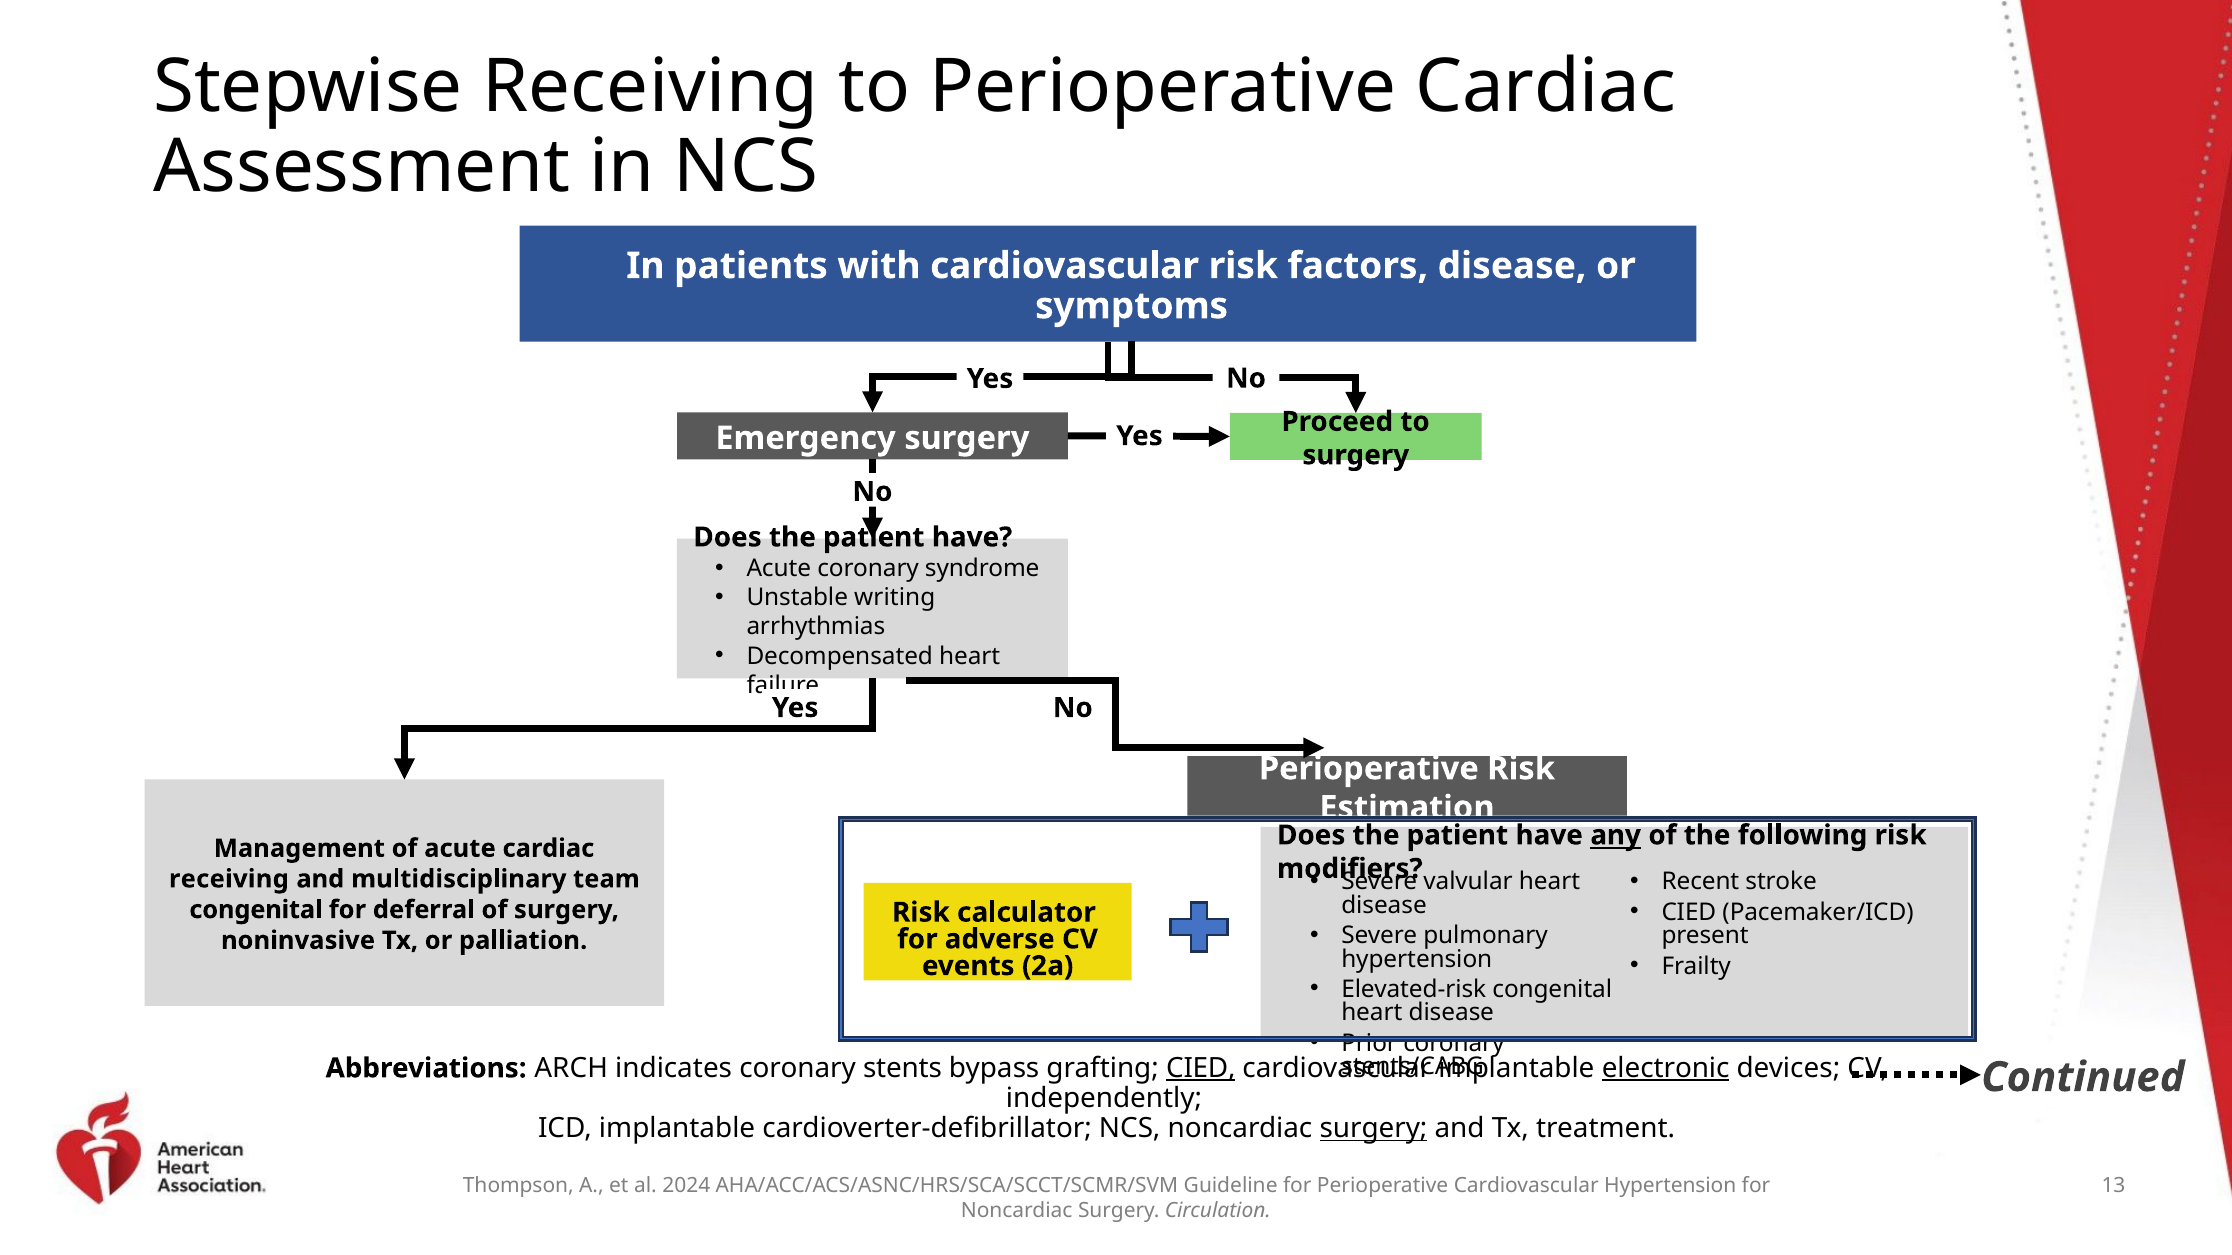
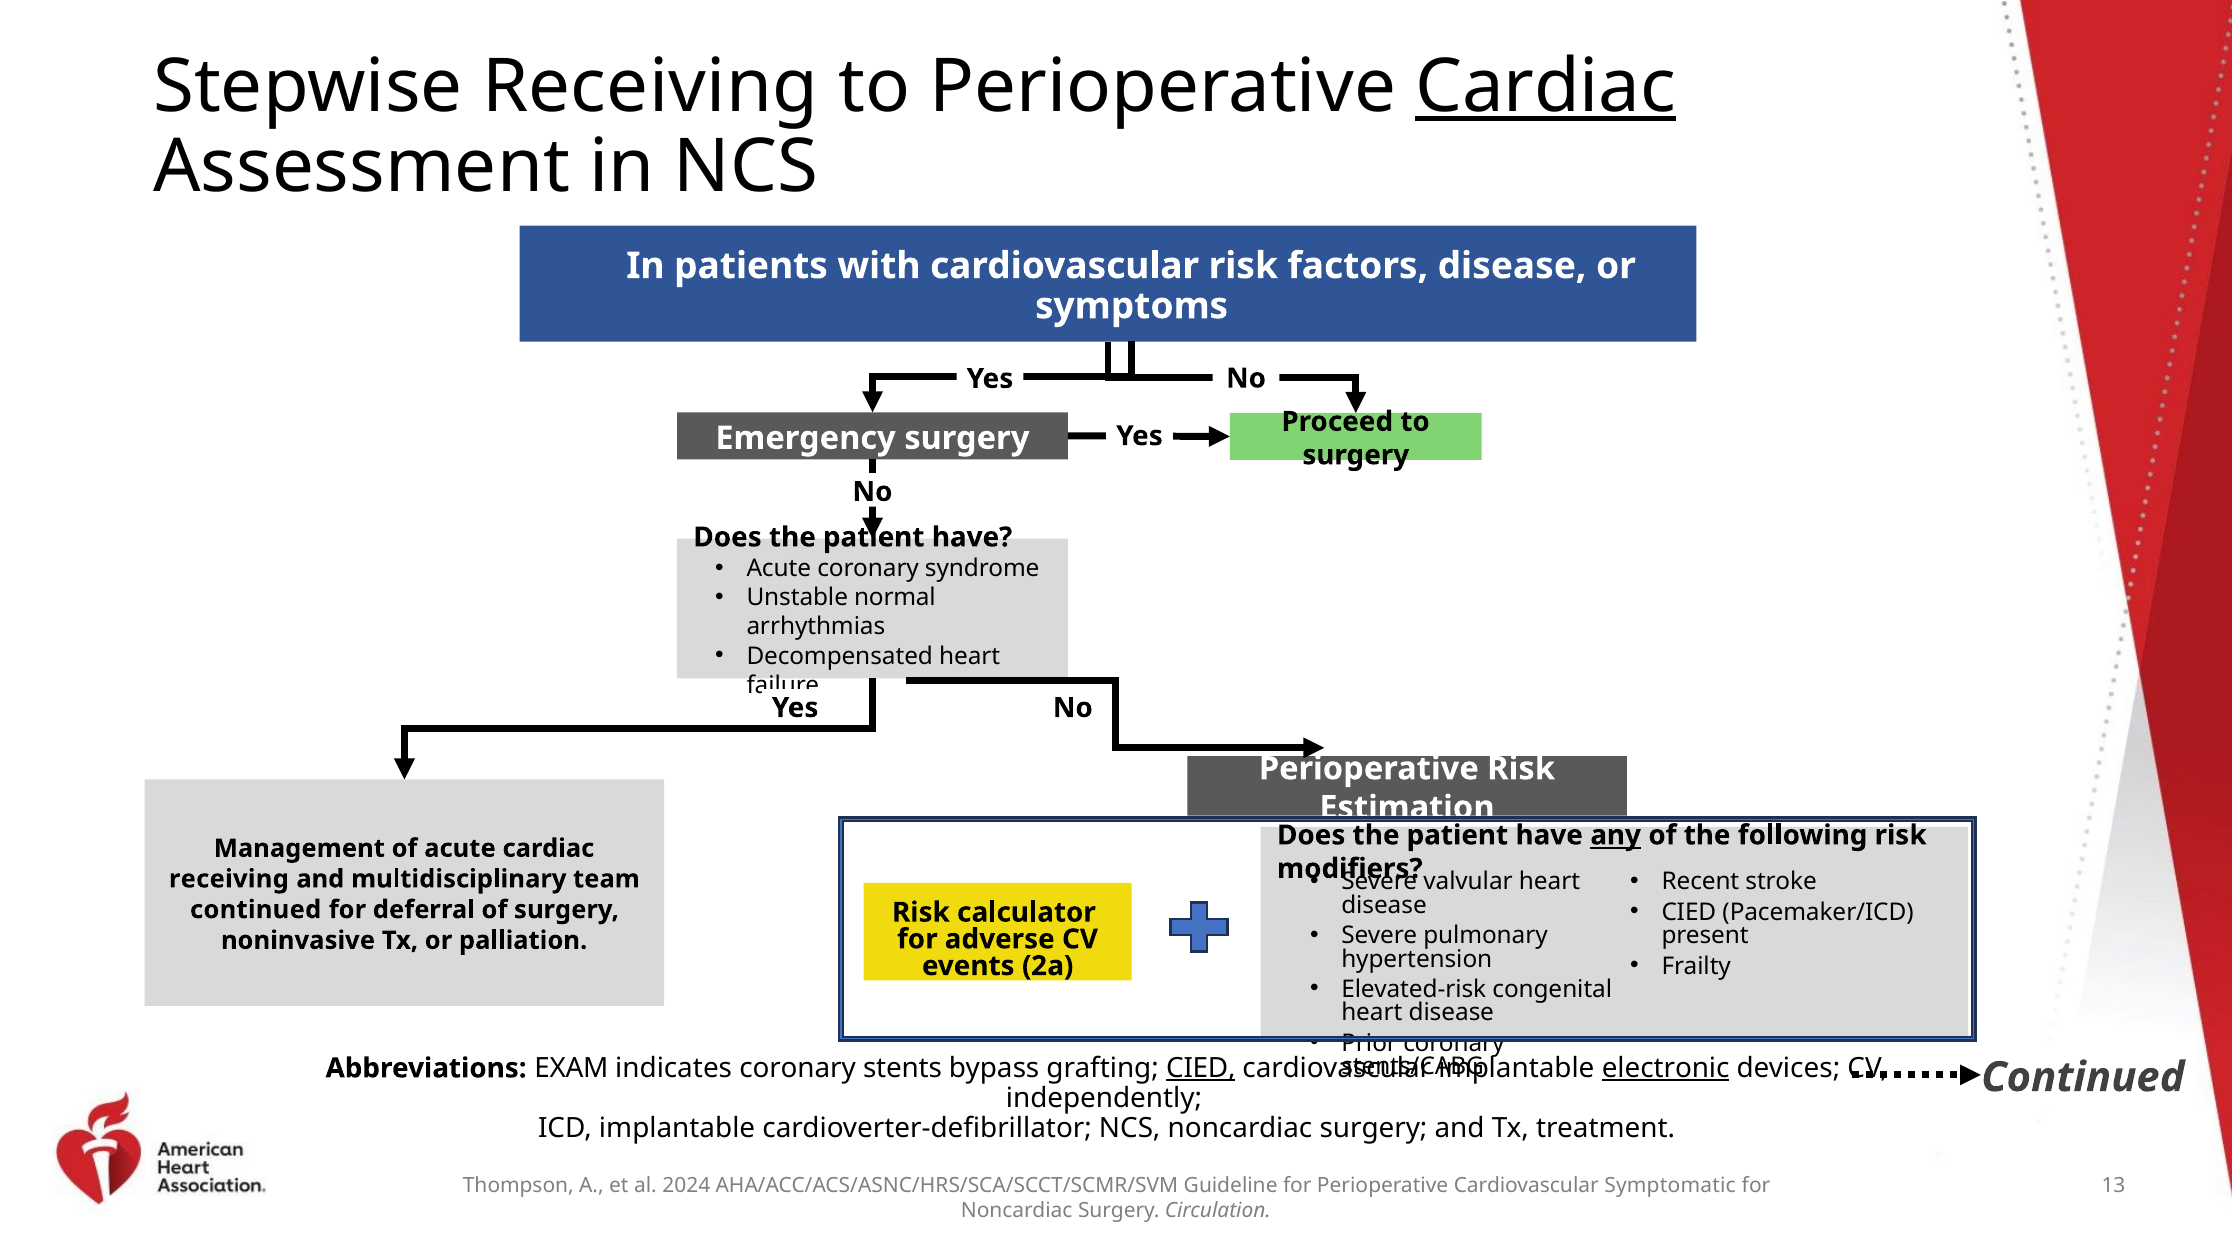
Cardiac underline: none -> present (1546, 87)
writing: writing -> normal (895, 598)
congenital: congenital -> continued (256, 910)
ARCH: ARCH -> EXAM (571, 1069)
surgery underline: present -> none (1373, 1129)
Cardiovascular Hypertension: Hypertension -> Symptomatic (1670, 1186)
